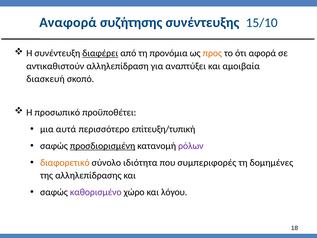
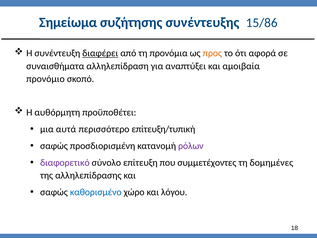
Αναφορά: Αναφορά -> Σημείωμα (68, 22)
15/10: 15/10 -> 15/86 (262, 23)
αντικαθιστούν: αντικαθιστούν -> συναισθήματα (55, 66)
διασκευή: διασκευή -> προνόμιο (46, 79)
προσωπικό: προσωπικό -> αυθόρμητη (57, 112)
προσδιορισμένη underline: present -> none (103, 146)
διαφορετικό colour: orange -> purple (65, 163)
ιδιότητα: ιδιότητα -> επίτευξη (140, 163)
συμπεριφορές: συμπεριφορές -> συμμετέχοντες (207, 163)
καθορισμένο colour: purple -> blue (96, 192)
